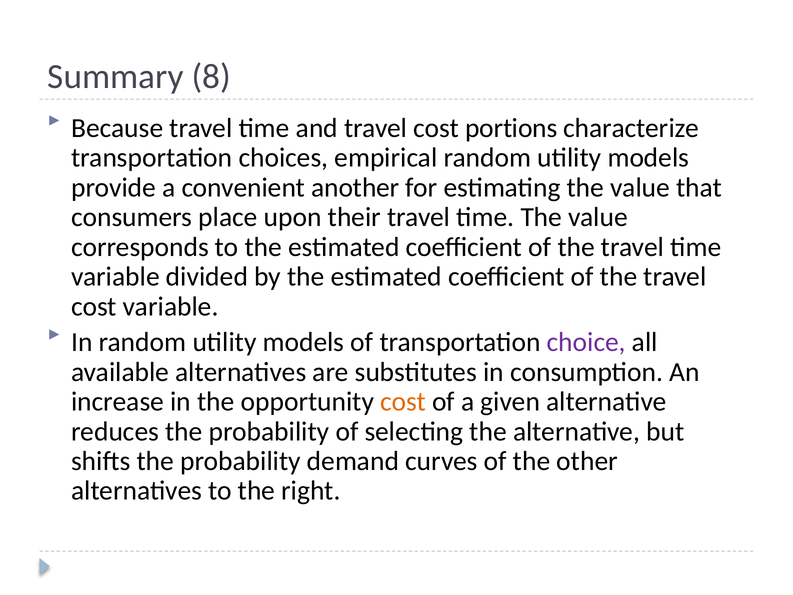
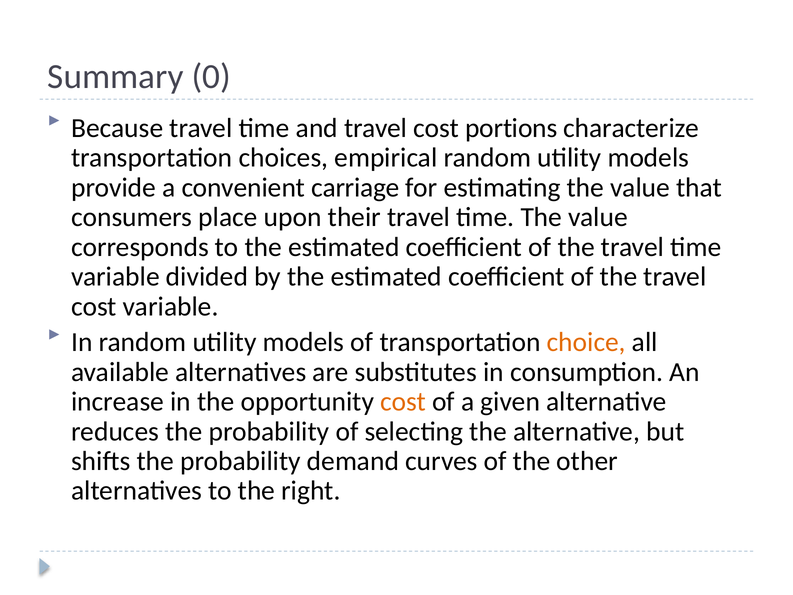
8: 8 -> 0 (211, 77)
another: another -> carriage (355, 188)
choice colour: purple -> orange (586, 342)
